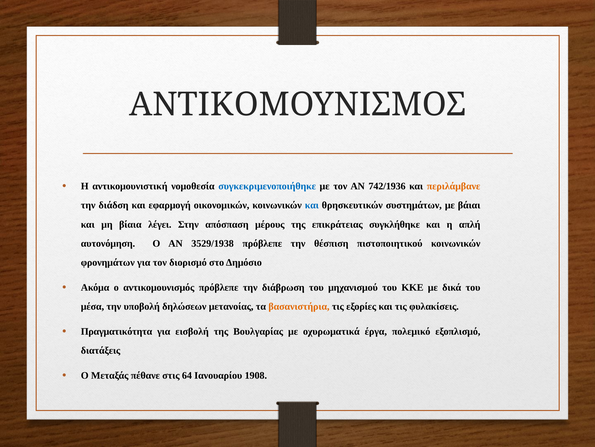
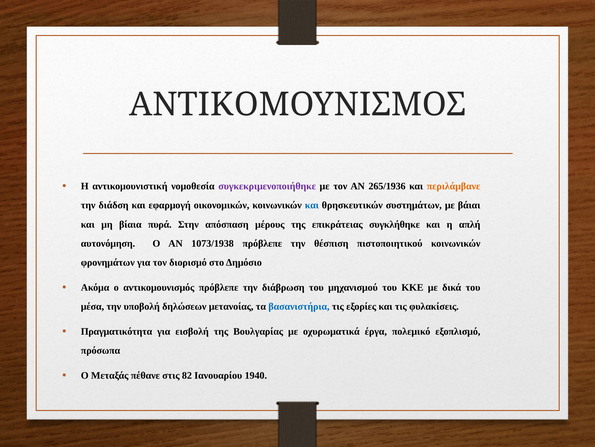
συγκεκριμενοποιήθηκε colour: blue -> purple (267, 186)
742/1936: 742/1936 -> 265/1936 (387, 186)
λέγει: λέγει -> πυρά (160, 224)
3529/1938: 3529/1938 -> 1073/1938 (213, 243)
βασανιστήρια colour: orange -> blue (299, 306)
διατάξεις: διατάξεις -> πρόσωπα (101, 350)
64: 64 -> 82 (187, 375)
1908: 1908 -> 1940 (256, 375)
